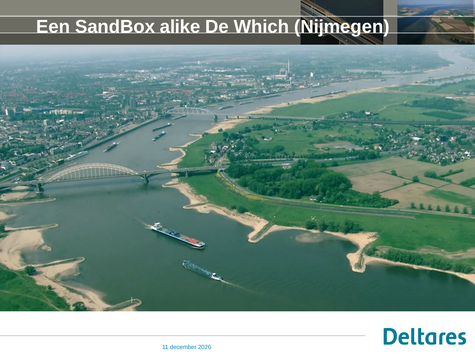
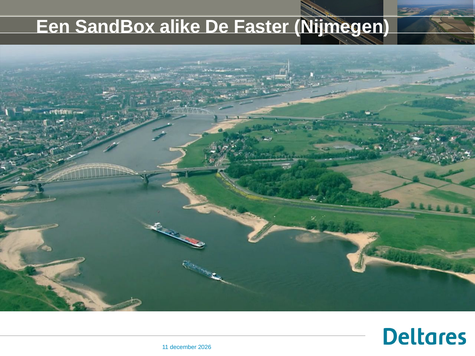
Which: Which -> Faster (261, 27)
